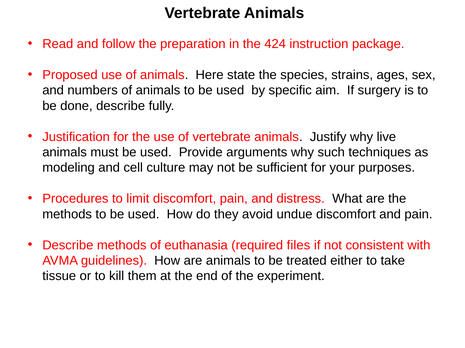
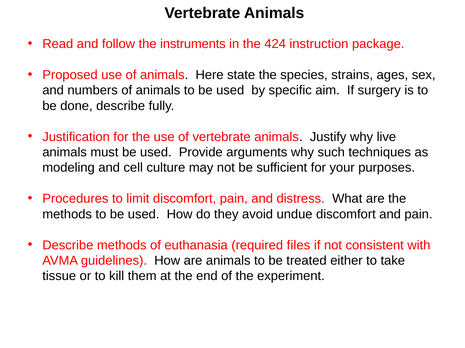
preparation: preparation -> instruments (193, 44)
